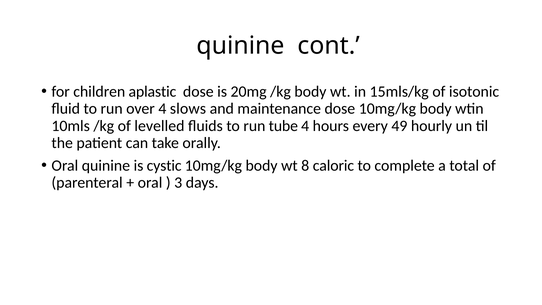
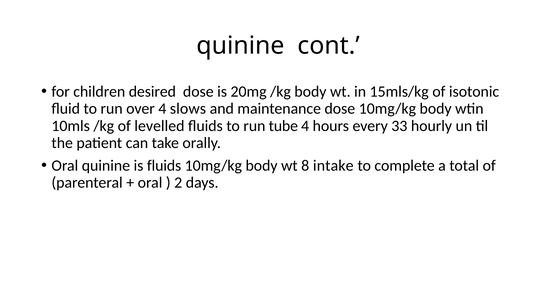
aplastic: aplastic -> desired (152, 92)
49: 49 -> 33 (399, 126)
is cystic: cystic -> fluids (164, 166)
caloric: caloric -> intake (333, 166)
3: 3 -> 2 (178, 183)
